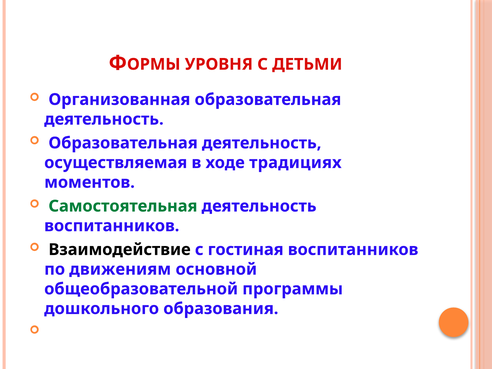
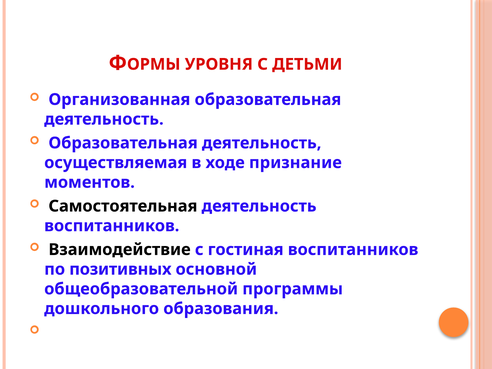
традициях: традициях -> признание (295, 163)
Самостоятельная colour: green -> black (123, 206)
движениям: движениям -> позитивных (120, 269)
